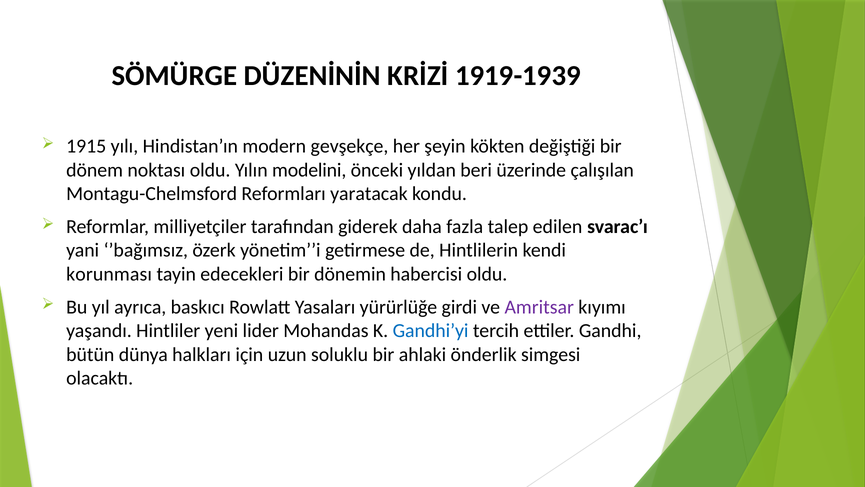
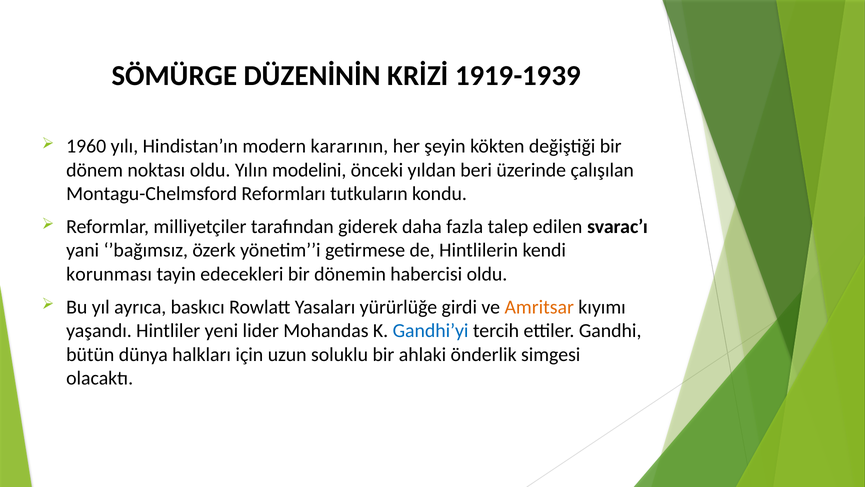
1915: 1915 -> 1960 (86, 146)
gevşekçe: gevşekçe -> kararının (349, 146)
yaratacak: yaratacak -> tutkuların (369, 194)
Amritsar colour: purple -> orange (539, 307)
